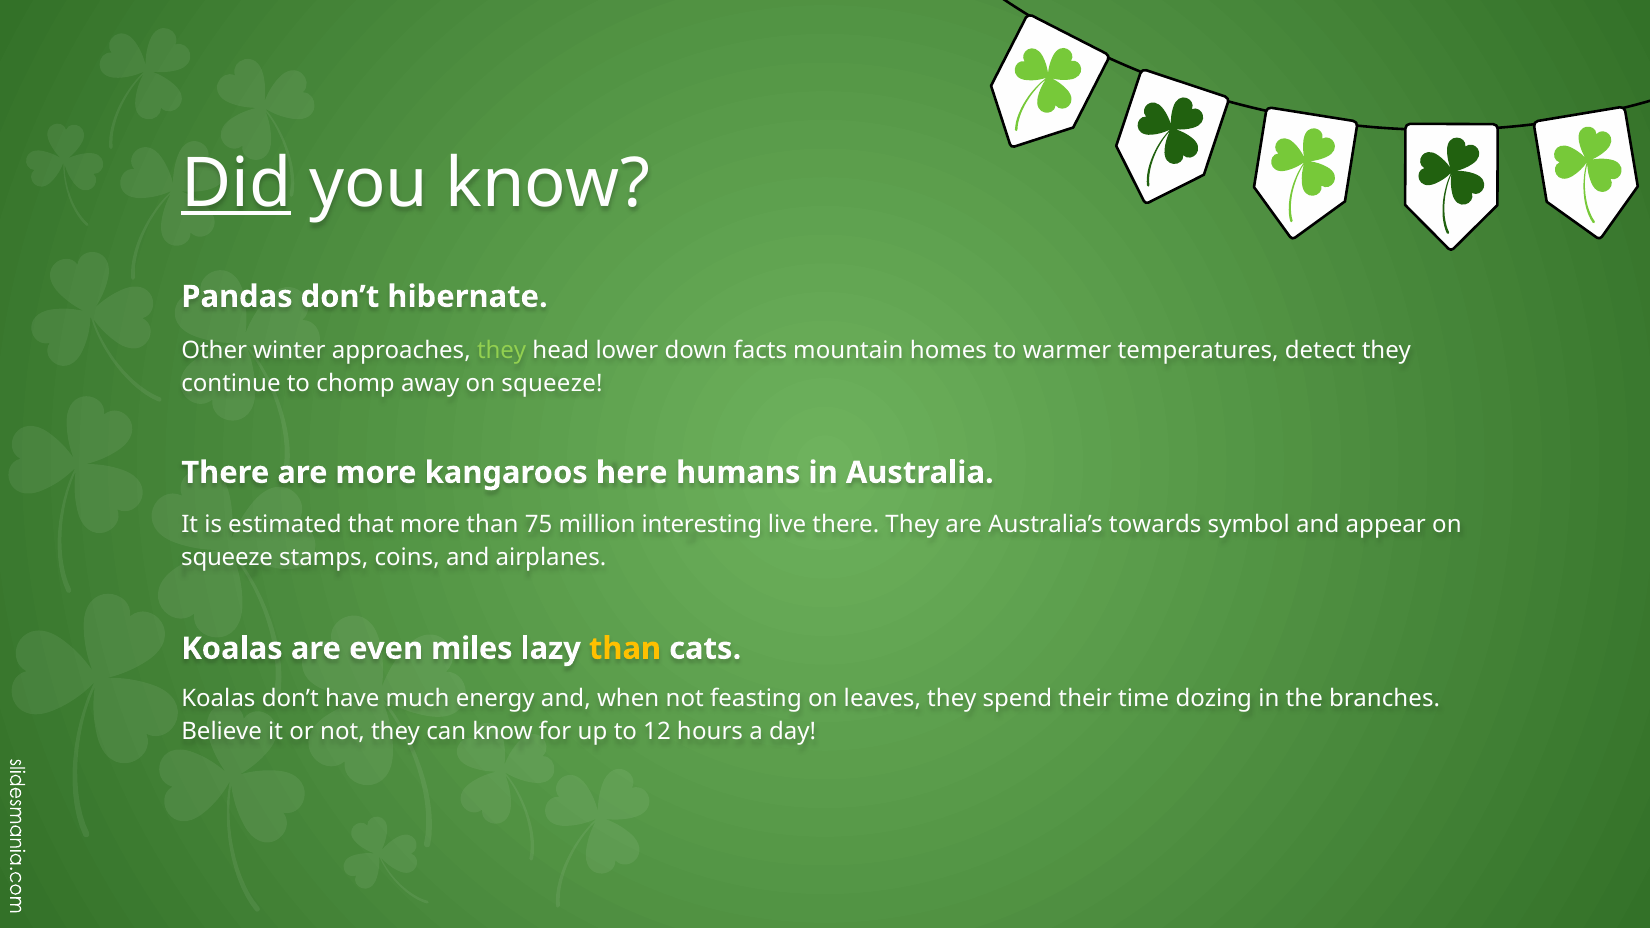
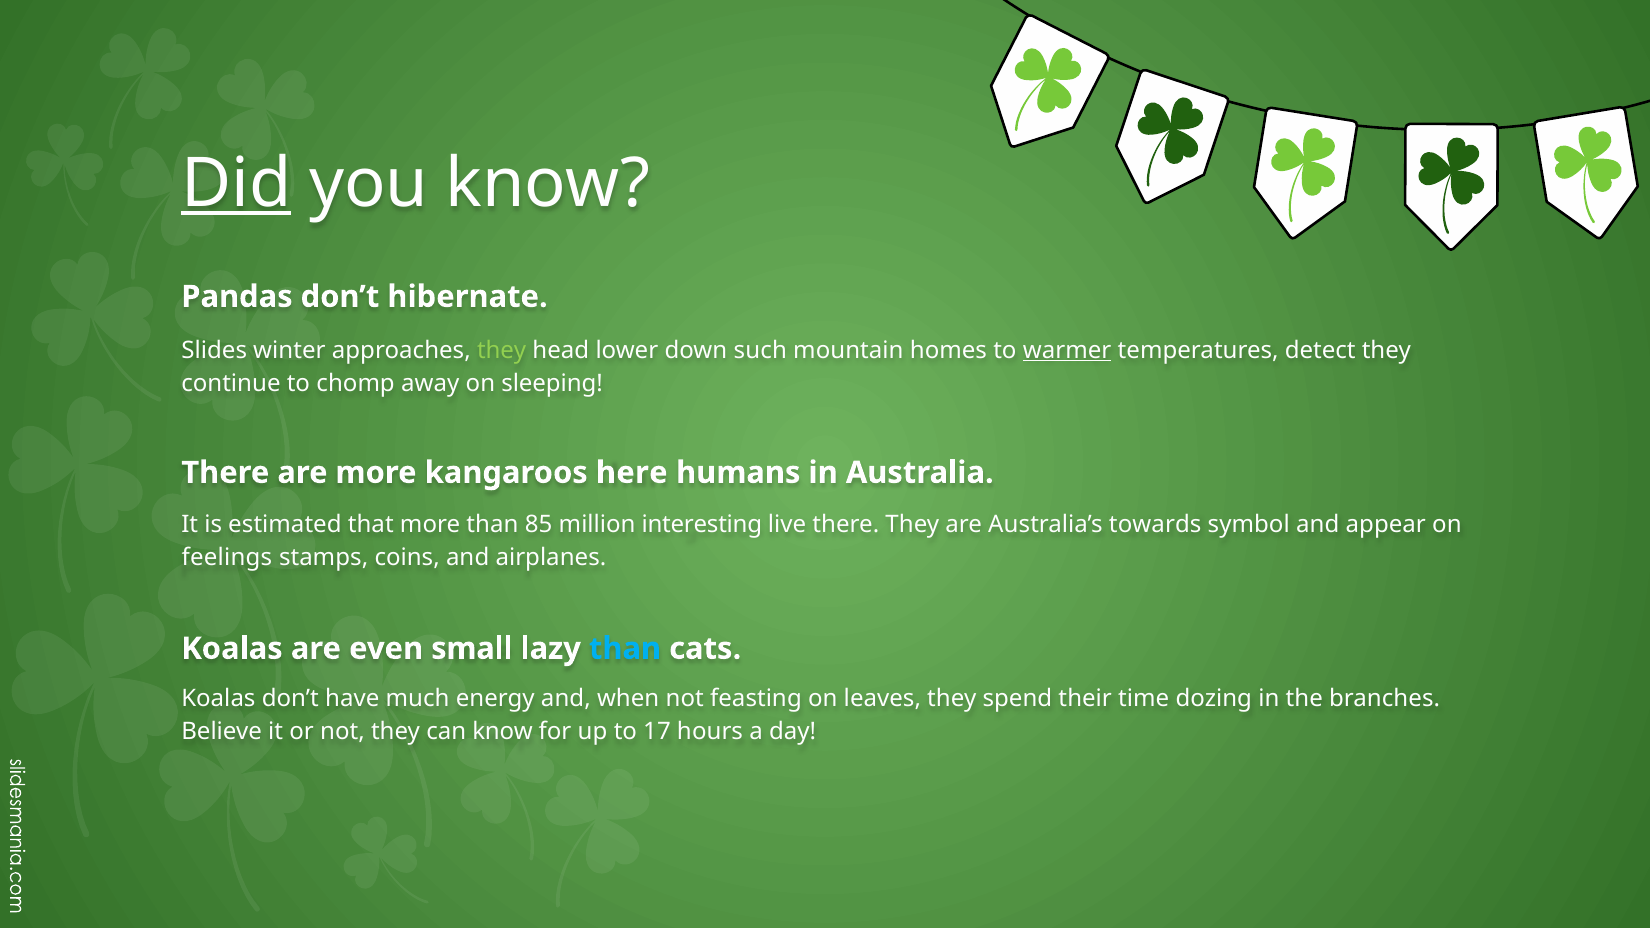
Other: Other -> Slides (214, 350)
facts: facts -> such (760, 350)
warmer underline: none -> present (1067, 350)
away on squeeze: squeeze -> sleeping (552, 383)
75: 75 -> 85 (539, 525)
squeeze: squeeze -> feelings (227, 558)
miles: miles -> small (472, 649)
than colour: yellow -> light blue (625, 649)
12: 12 -> 17 (657, 732)
